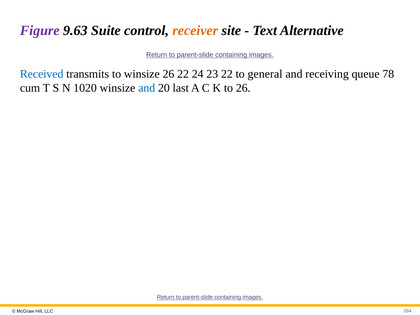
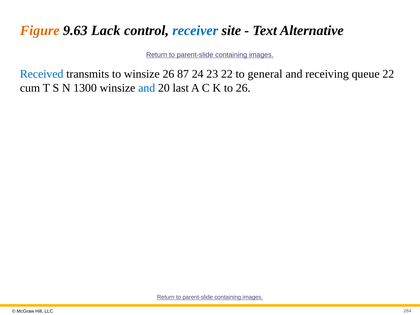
Figure colour: purple -> orange (40, 31)
Suite: Suite -> Lack (106, 31)
receiver colour: orange -> blue (195, 31)
26 22: 22 -> 87 (183, 74)
queue 78: 78 -> 22 (388, 74)
1020: 1020 -> 1300 (85, 88)
